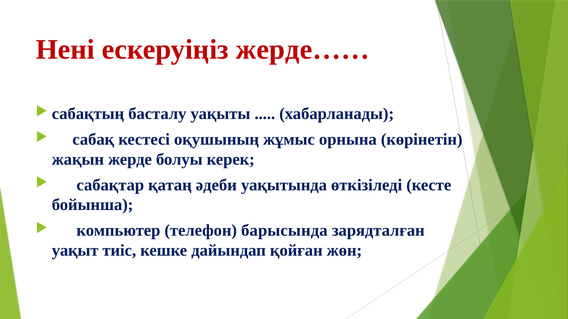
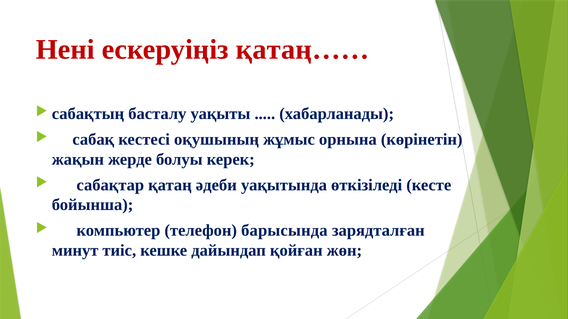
жерде……: жерде…… -> қатаң…… (303, 50)
уақыт: уақыт -> минут (75, 251)
